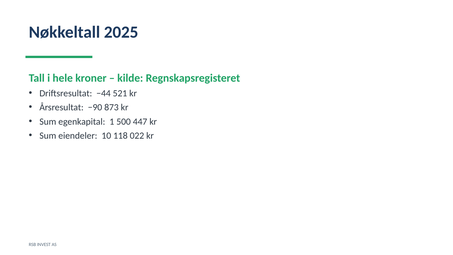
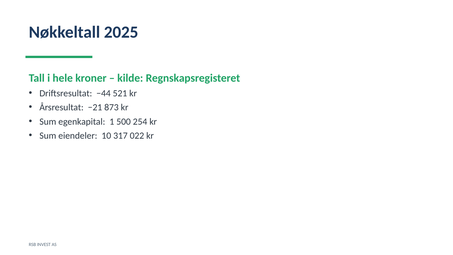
−90: −90 -> −21 (95, 107)
447: 447 -> 254 (140, 121)
118: 118 -> 317 (120, 136)
